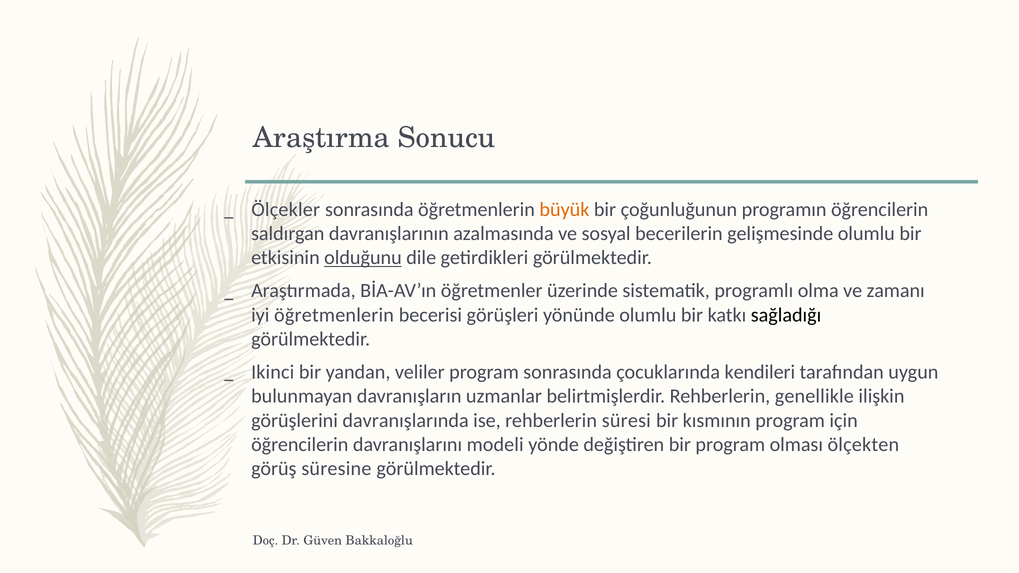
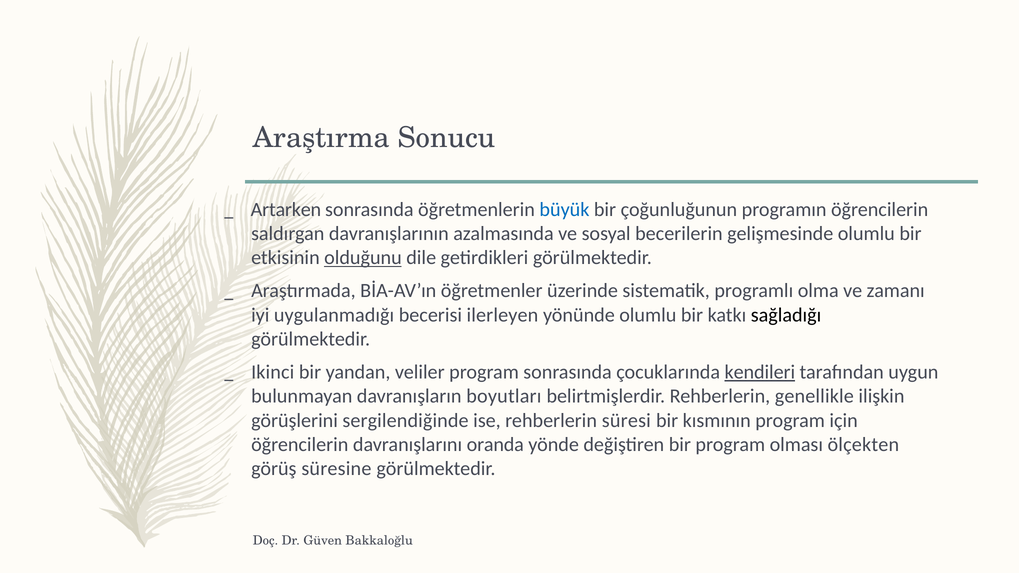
Ölçekler: Ölçekler -> Artarken (286, 210)
büyük colour: orange -> blue (564, 210)
iyi öğretmenlerin: öğretmenlerin -> uygulanmadığı (334, 315)
görüşleri: görüşleri -> ilerleyen (502, 315)
kendileri underline: none -> present (760, 372)
uzmanlar: uzmanlar -> boyutları (504, 396)
davranışlarında: davranışlarında -> sergilendiğinde (406, 421)
modeli: modeli -> oranda (495, 445)
